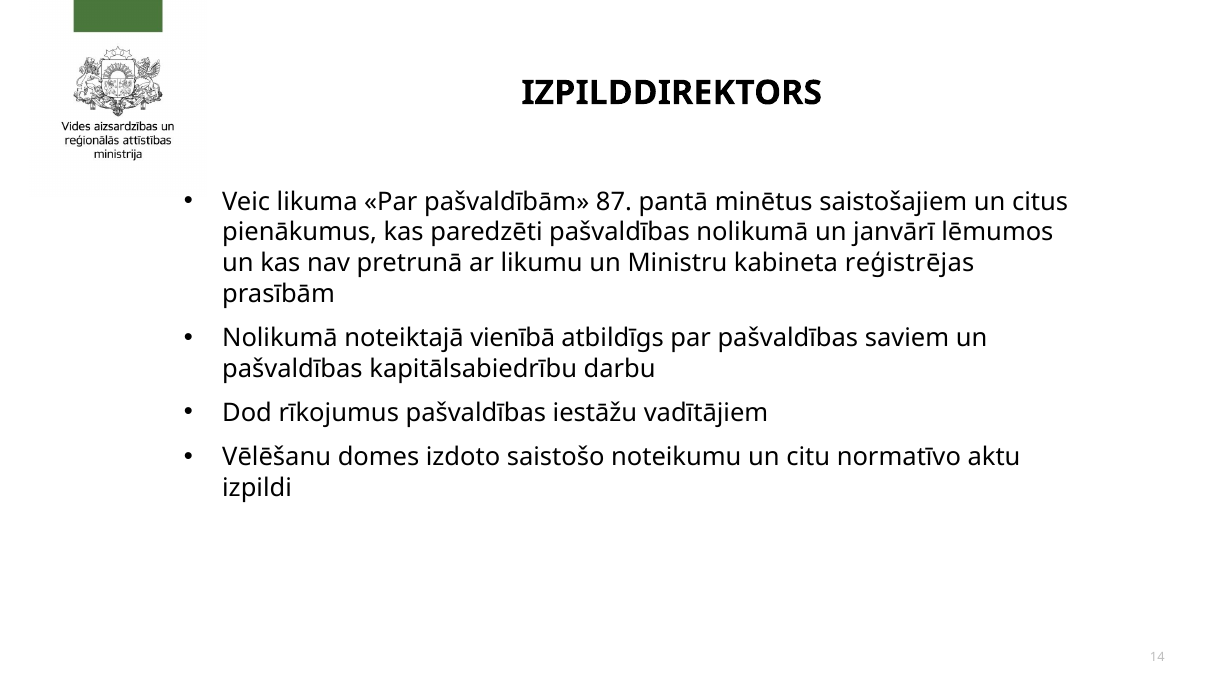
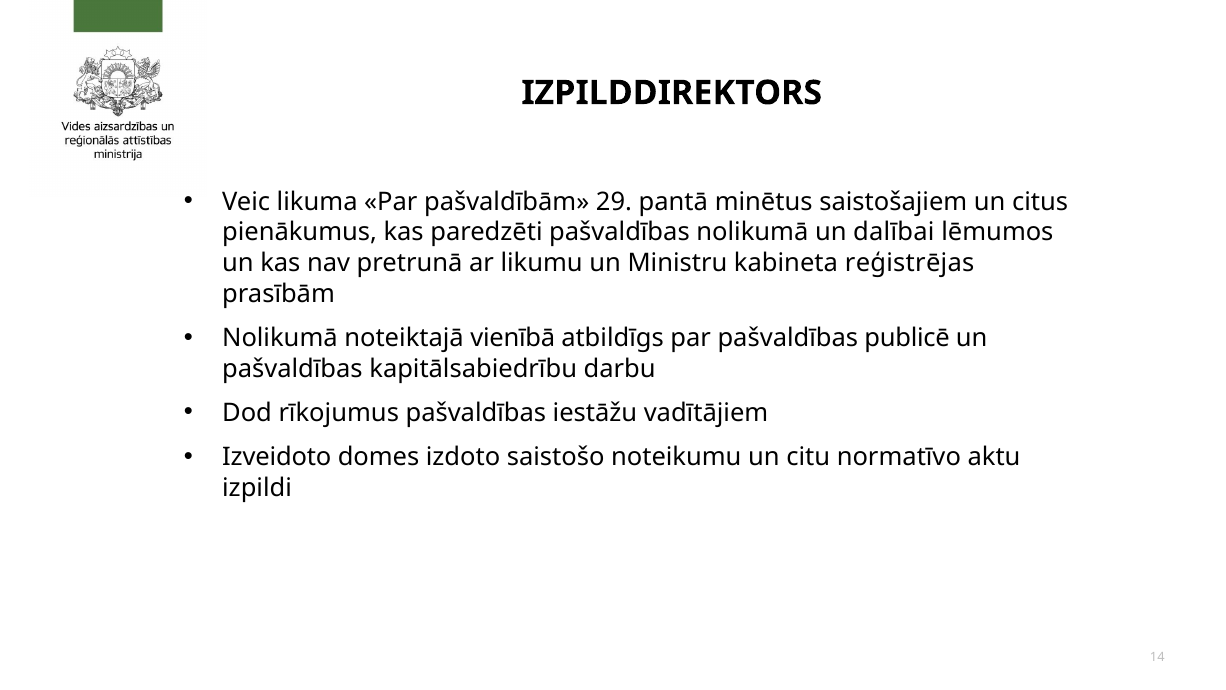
87: 87 -> 29 (614, 202)
janvārī: janvārī -> dalībai (894, 232)
saviem: saviem -> publicē (907, 338)
Vēlēšanu: Vēlēšanu -> Izveidoto (277, 457)
